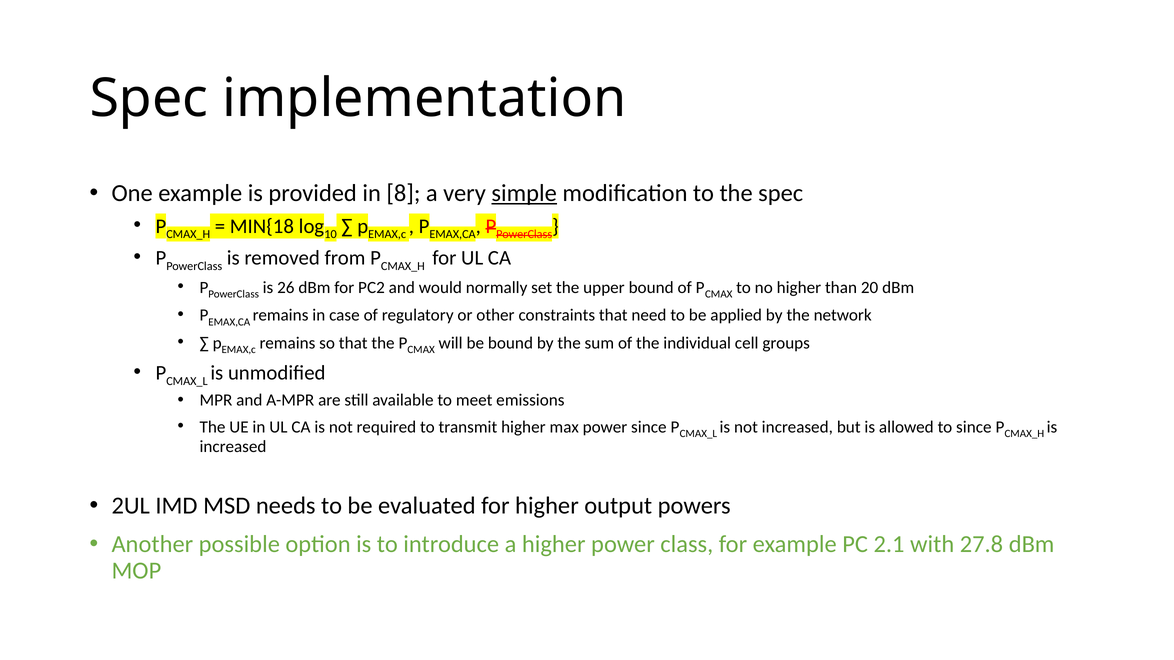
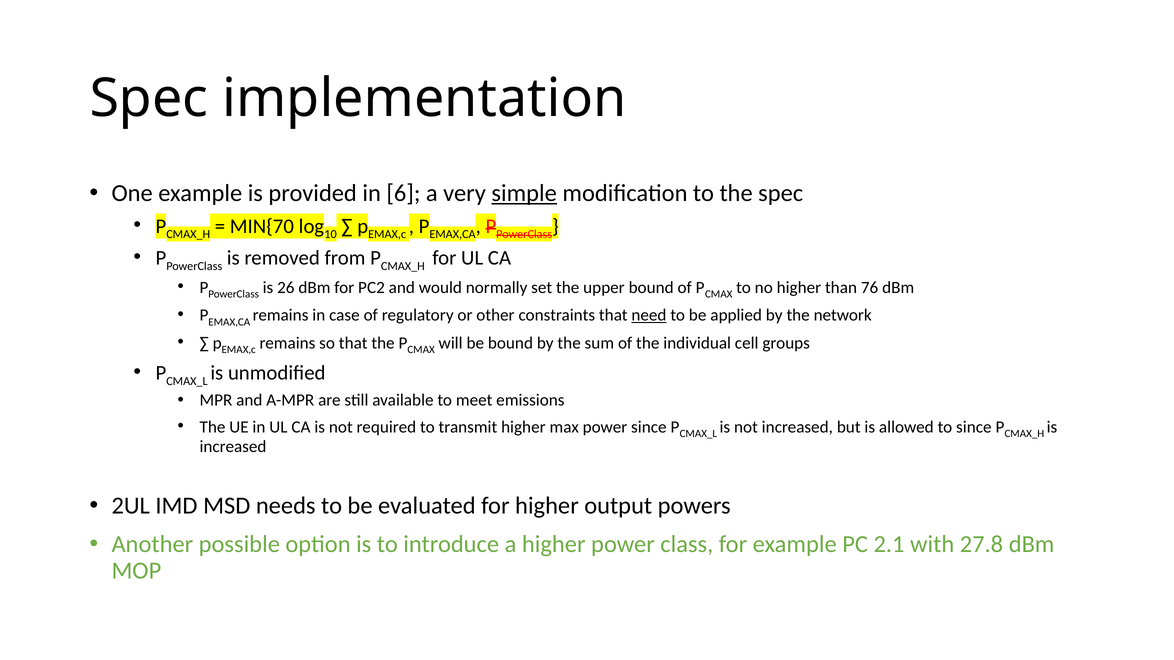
8: 8 -> 6 (403, 193)
MIN{18: MIN{18 -> MIN{70 (262, 226)
20: 20 -> 76 (870, 288)
need underline: none -> present (649, 315)
